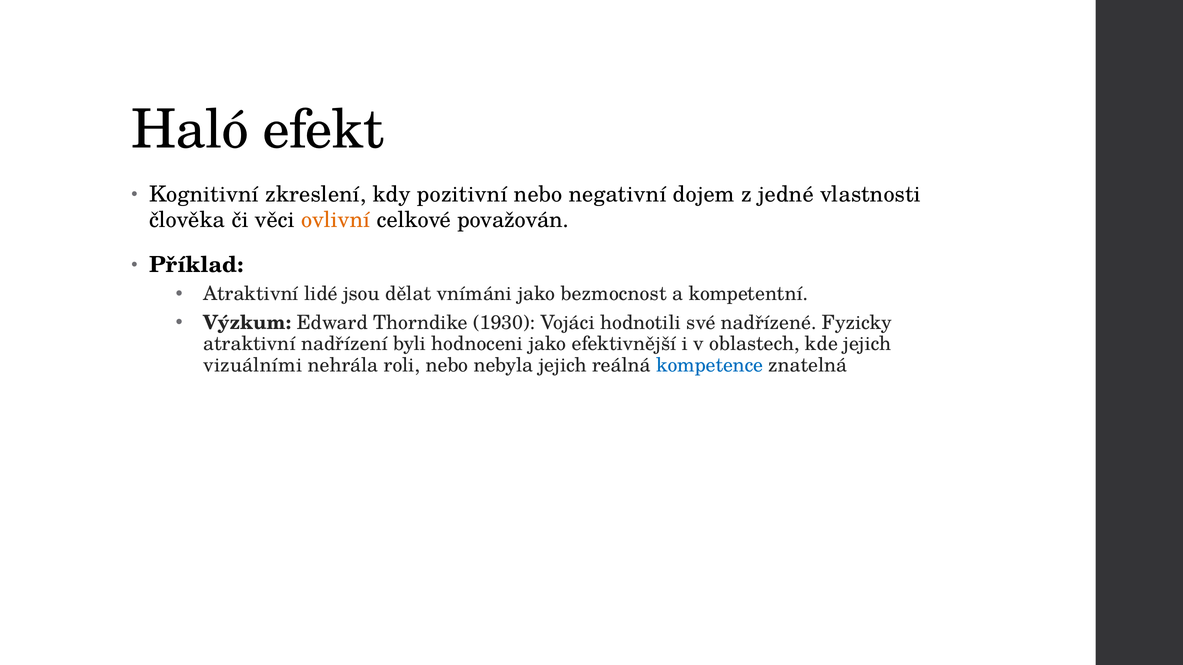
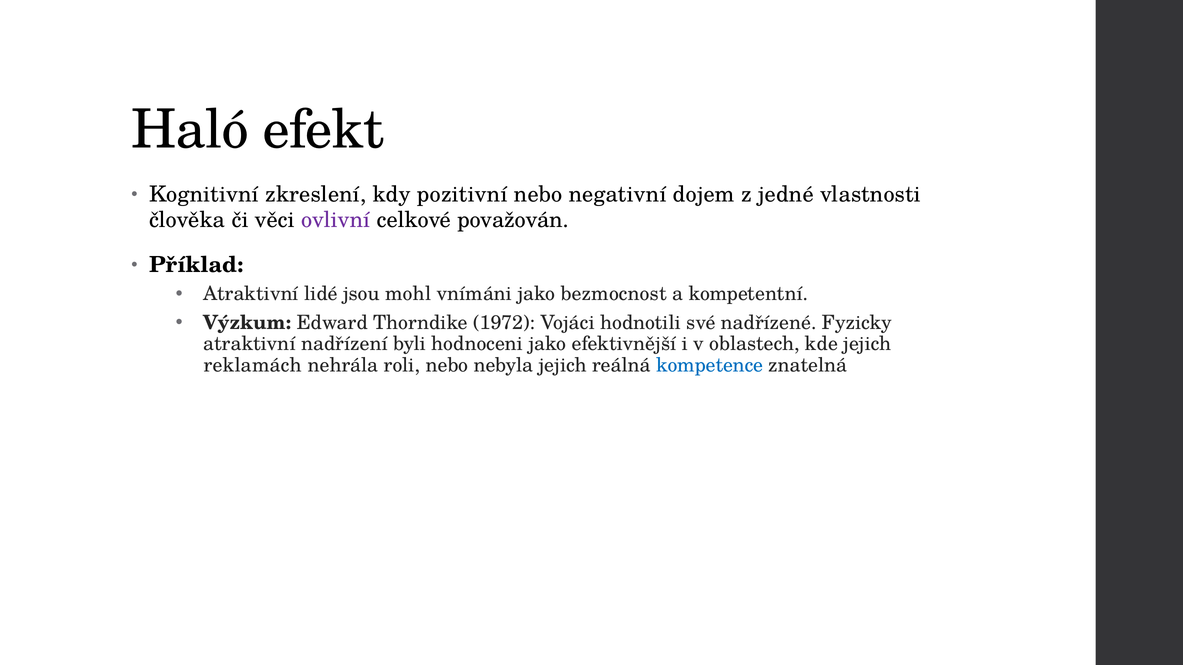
ovlivní colour: orange -> purple (336, 220)
dělat: dělat -> mohl (408, 294)
1930: 1930 -> 1972 (504, 323)
vizuálními: vizuálními -> reklamách (253, 365)
